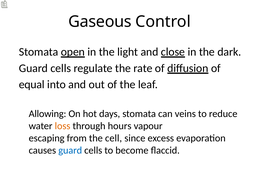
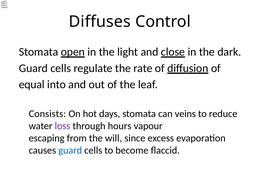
Gaseous: Gaseous -> Diffuses (100, 22)
Allowing: Allowing -> Consists (47, 114)
loss colour: orange -> purple (63, 126)
cell: cell -> will (114, 138)
